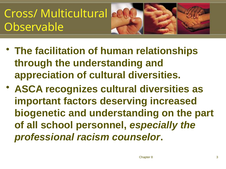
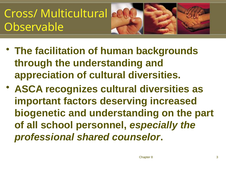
relationships: relationships -> backgrounds (167, 51)
racism: racism -> shared (93, 138)
